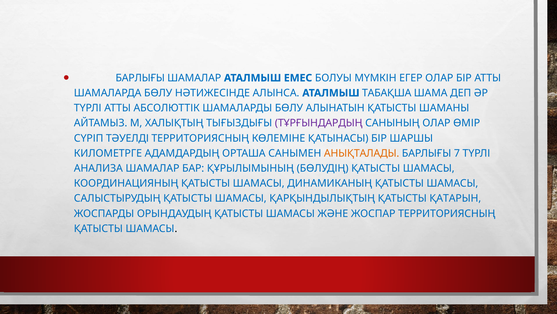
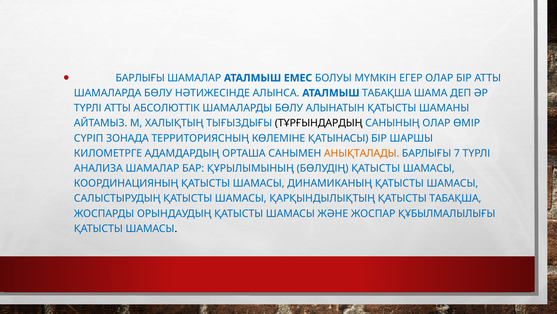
ТҰРҒЫНДАРДЫҢ colour: purple -> black (319, 123)
ТӘУЕЛДІ: ТӘУЕЛДІ -> ЗОНАДА (127, 138)
ҚАТЫСТЫ ҚАТАРЫН: ҚАТАРЫН -> ТАБАҚША (455, 198)
ЖОСПАР ТЕРРИТОРИЯСНЫҢ: ТЕРРИТОРИЯСНЫҢ -> ҚҰБЫЛМАЛЫЛЫҒЫ (447, 213)
